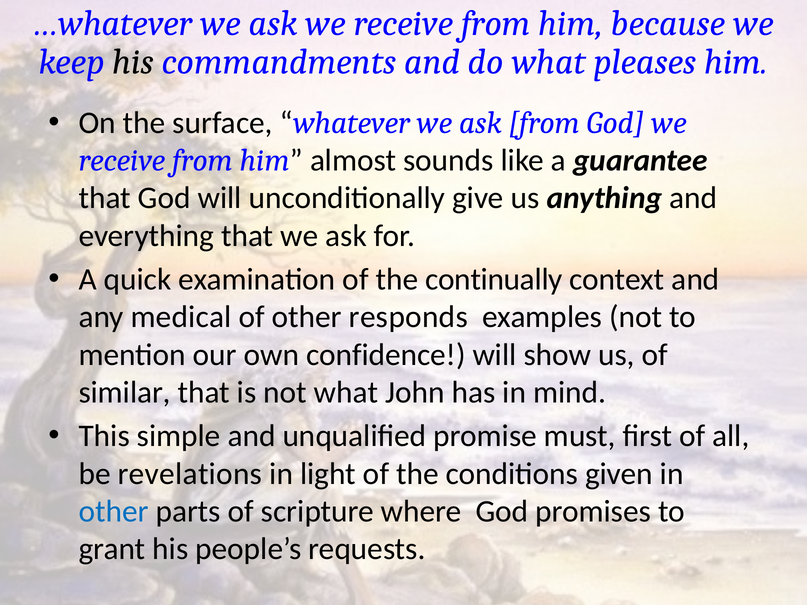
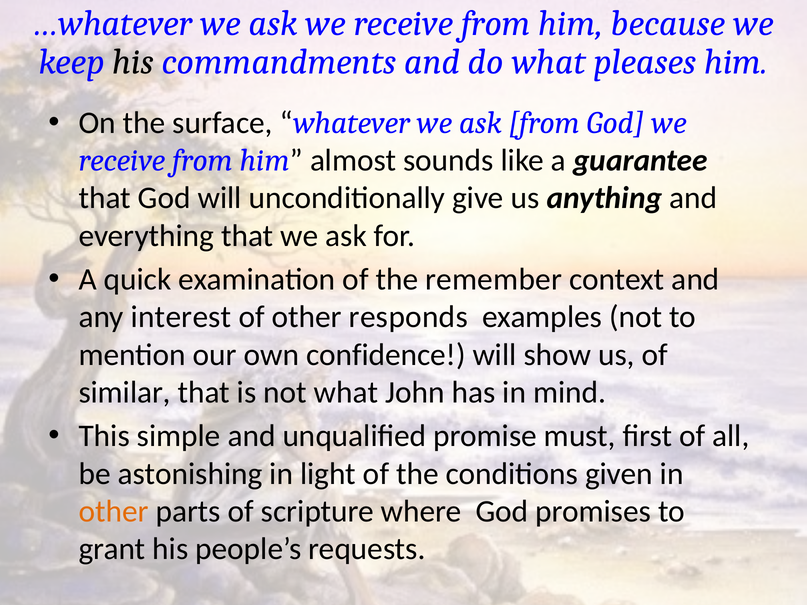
continually: continually -> remember (494, 280)
medical: medical -> interest (181, 317)
revelations: revelations -> astonishing (190, 474)
other colour: blue -> orange (114, 511)
